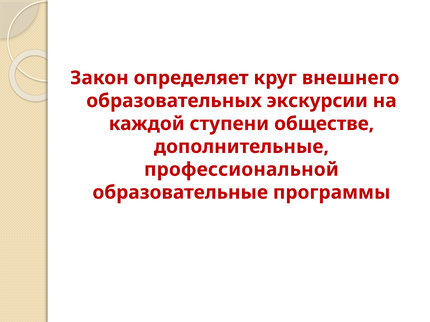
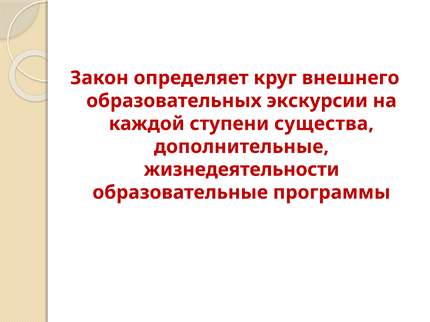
обществе: обществе -> существа (324, 124)
профессиональной: профессиональной -> жизнедеятельности (242, 170)
